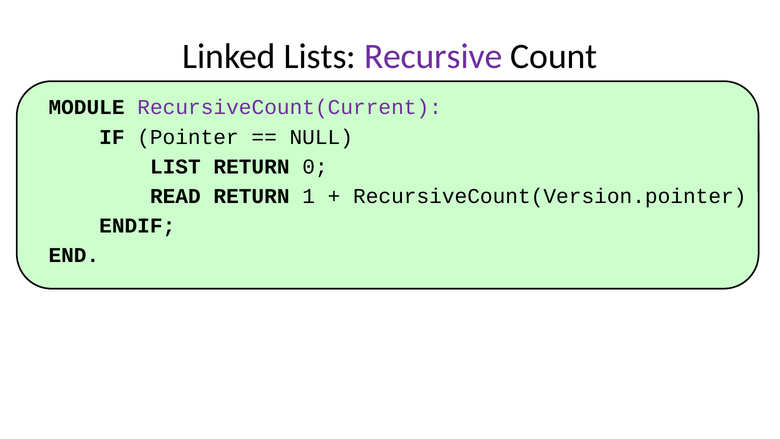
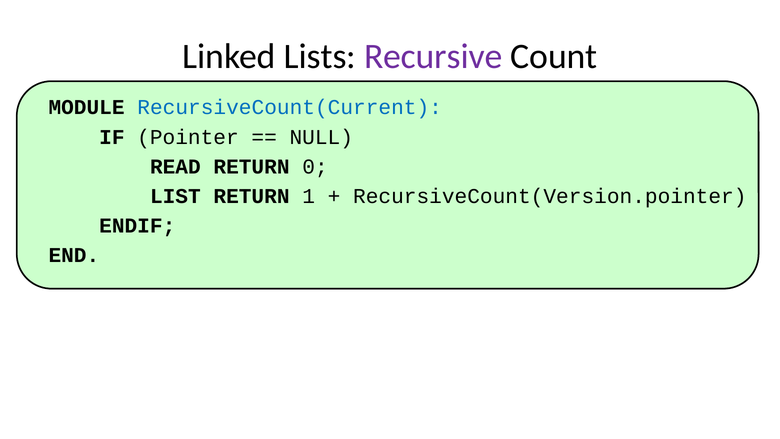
RecursiveCount(Current colour: purple -> blue (290, 107)
LIST: LIST -> READ (175, 167)
READ: READ -> LIST (175, 196)
